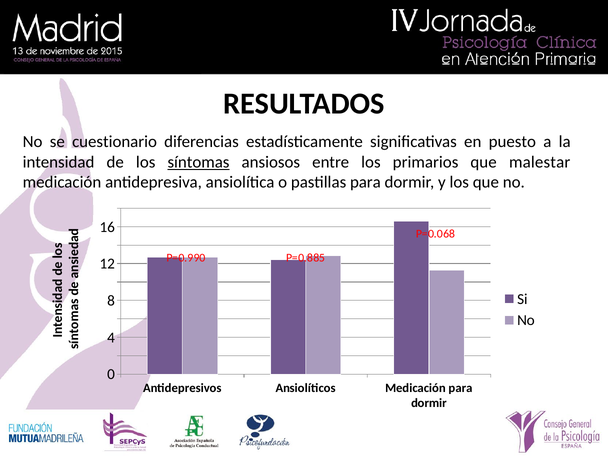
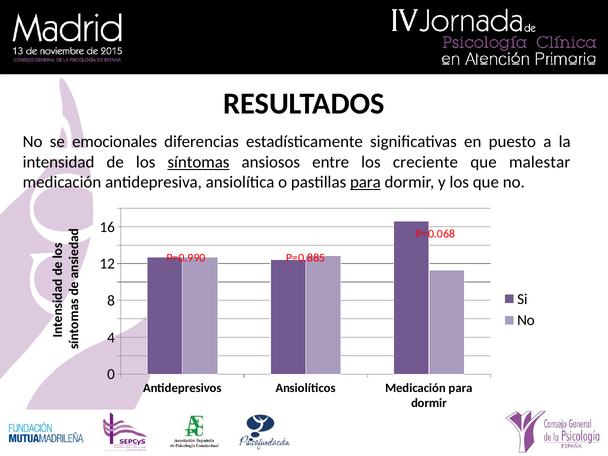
cuestionario: cuestionario -> emocionales (115, 142)
primarios: primarios -> creciente (425, 162)
para underline: none -> present (365, 182)
